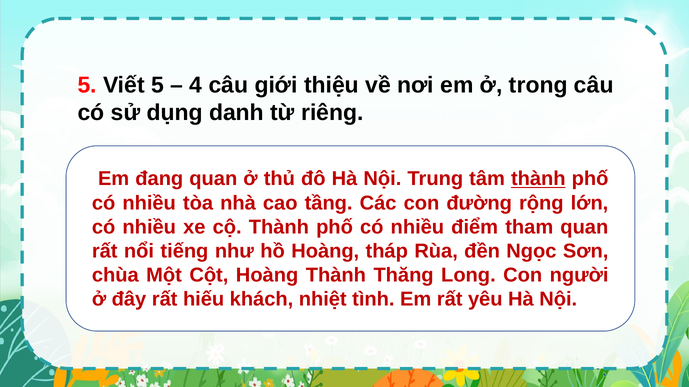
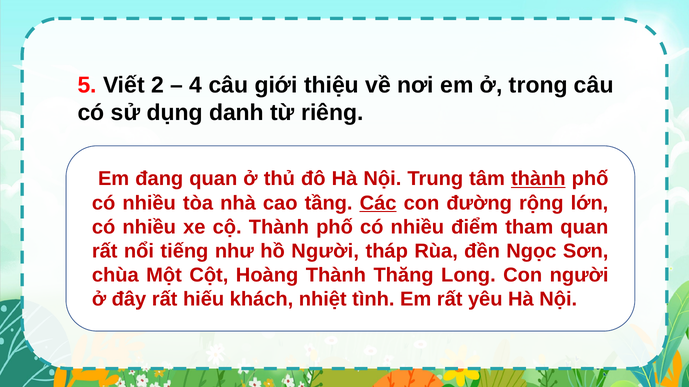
Viết 5: 5 -> 2 (158, 85)
Các underline: none -> present (378, 203)
hồ Hoàng: Hoàng -> Người (325, 252)
